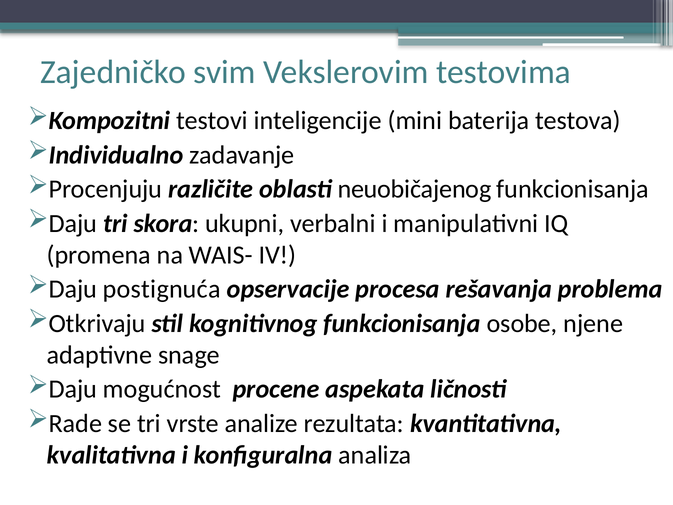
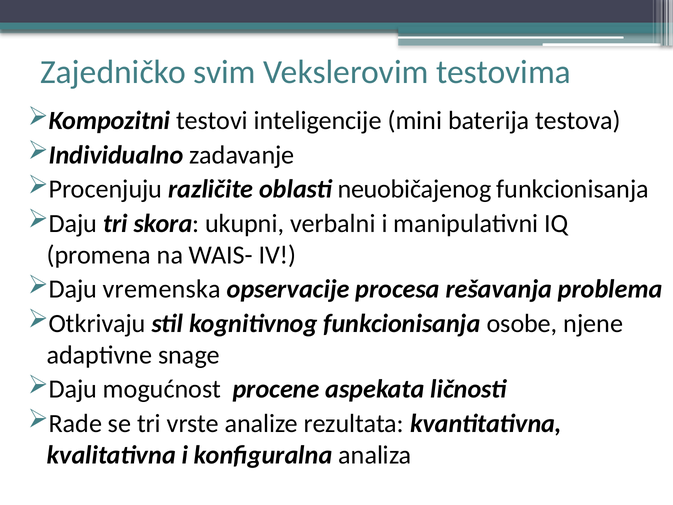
postignuća: postignuća -> vremenska (162, 289)
